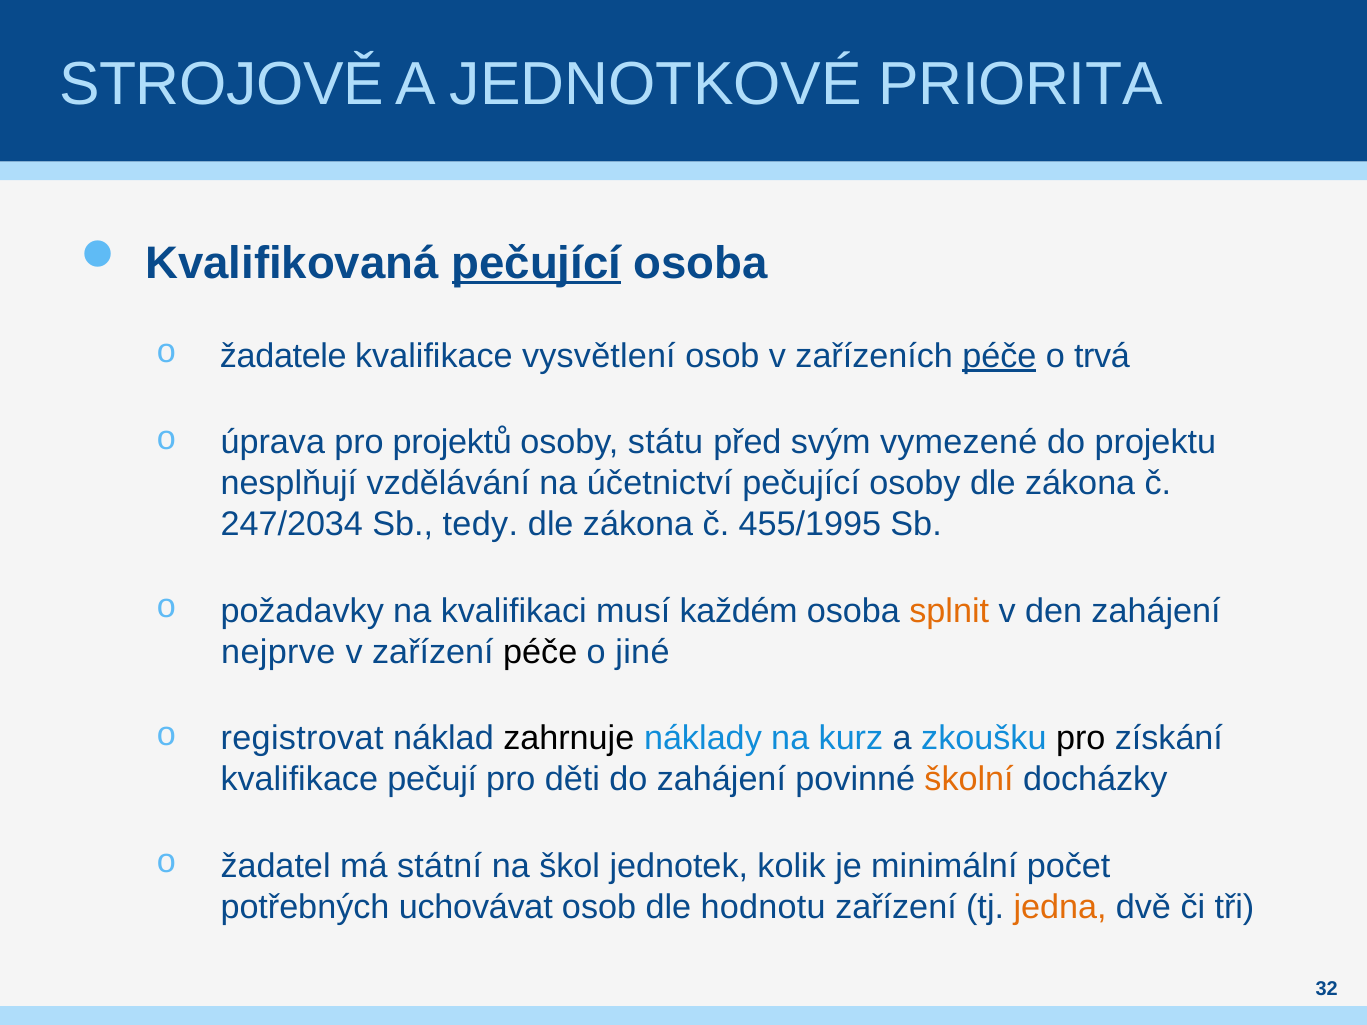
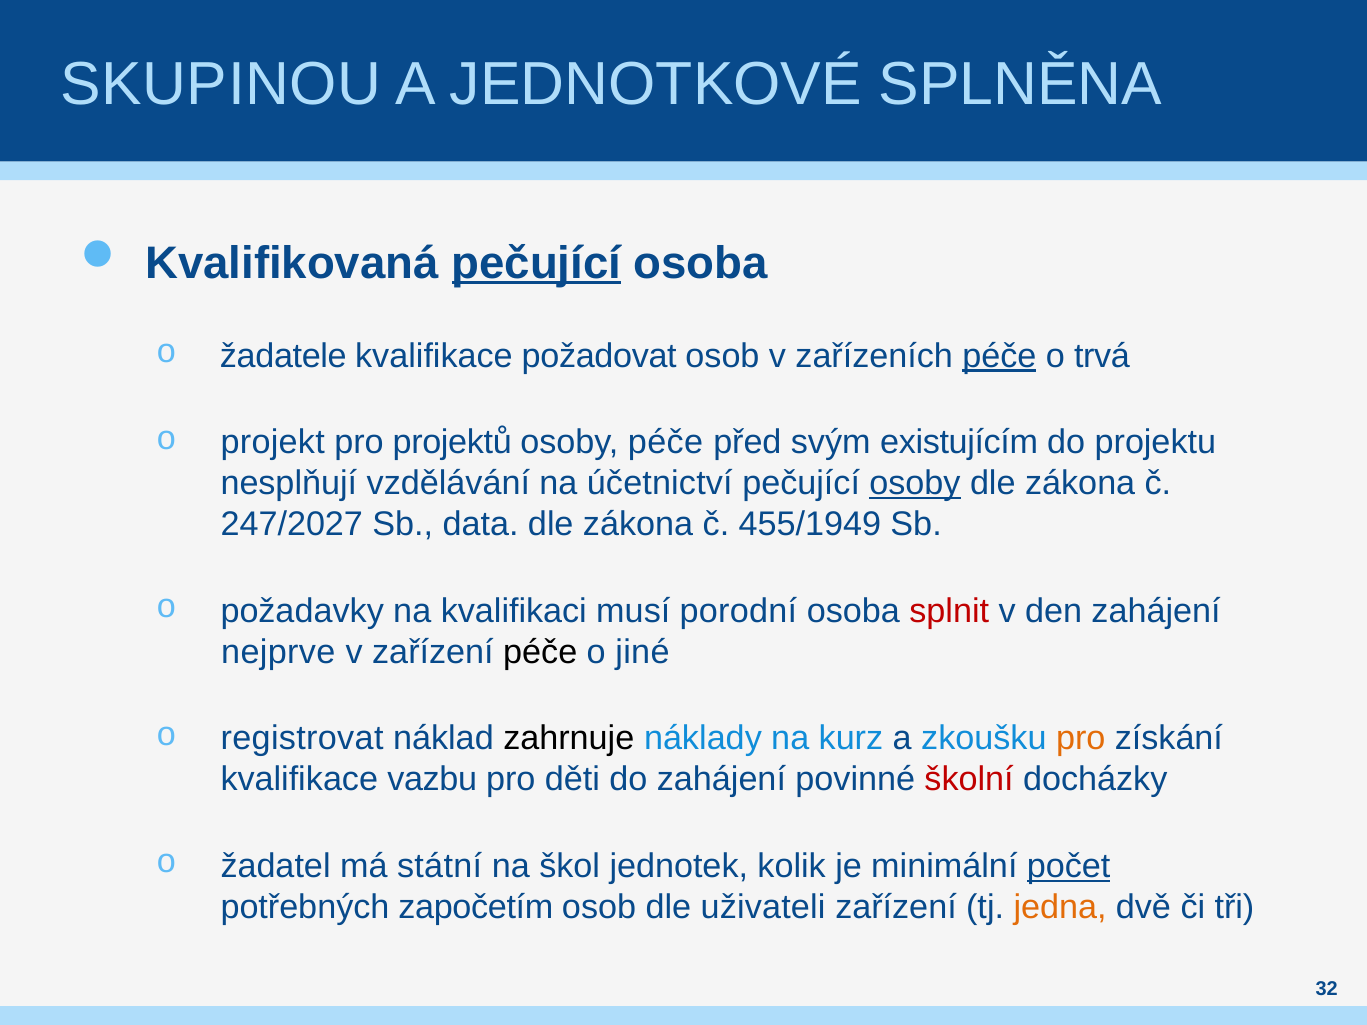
STROJOVĚ: STROJOVĚ -> SKUPINOU (221, 85)
PRIORITA: PRIORITA -> SPLNĚNA (1020, 85)
vysvětlení: vysvětlení -> požadovat (599, 356)
úprava: úprava -> projekt (273, 442)
osoby státu: státu -> péče (666, 442)
vymezené: vymezené -> existujícím (959, 442)
osoby underline: none -> present (915, 483)
247/2034: 247/2034 -> 247/2027 (292, 524)
tedy: tedy -> data (481, 524)
455/1995: 455/1995 -> 455/1949 (810, 524)
každém: každém -> porodní (738, 611)
splnit colour: orange -> red (949, 611)
pro colour: black -> orange (1081, 739)
pečují: pečují -> vazbu (432, 780)
školní colour: orange -> red (969, 780)
počet underline: none -> present (1069, 866)
uchovávat: uchovávat -> započetím (476, 907)
hodnotu: hodnotu -> uživateli (763, 907)
